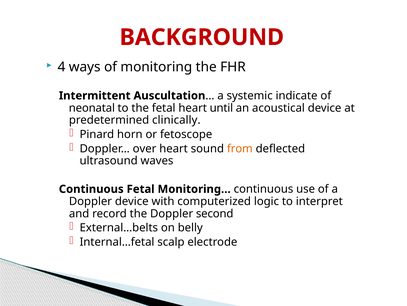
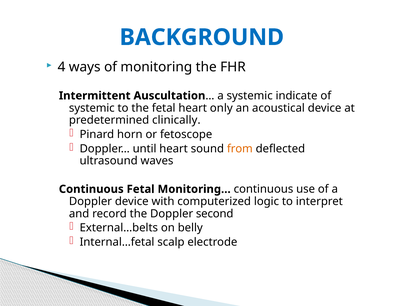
BACKGROUND colour: red -> blue (202, 37)
neonatal: neonatal -> systemic (92, 108)
until: until -> only (221, 108)
over: over -> until (145, 148)
